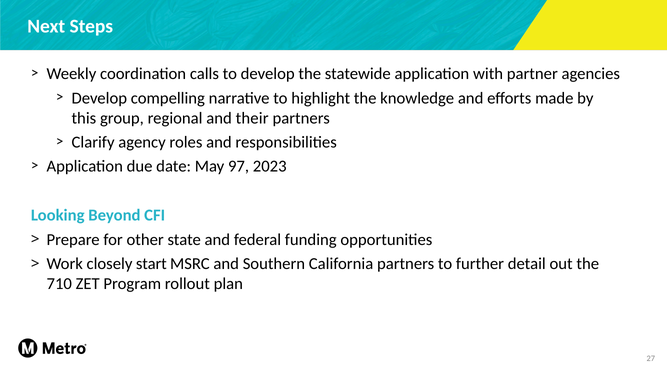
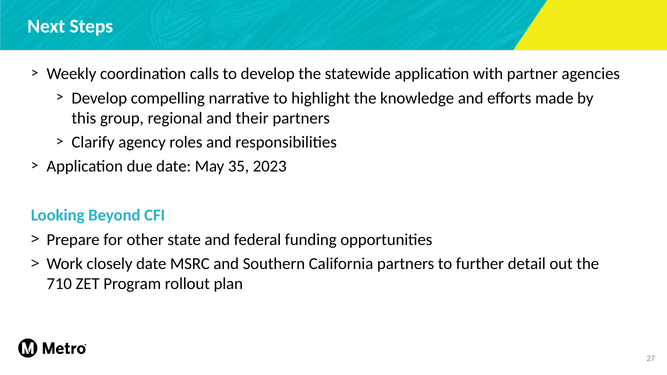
97: 97 -> 35 (239, 167)
closely start: start -> date (151, 264)
